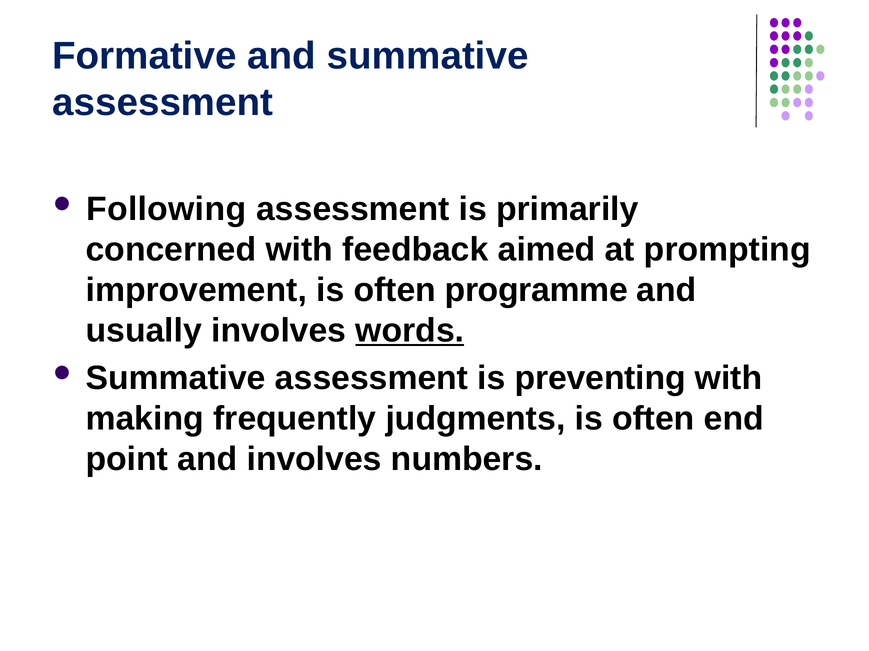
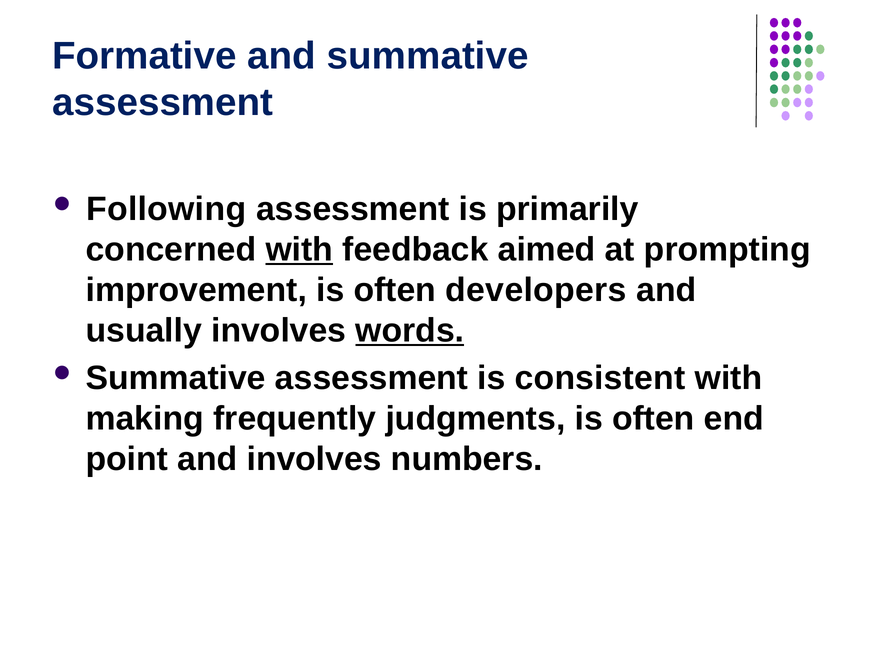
with underline: none -> present (299, 250)
programme: programme -> developers (536, 290)
preventing: preventing -> consistent (600, 379)
